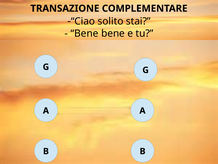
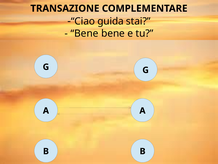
solito: solito -> guida (111, 21)
